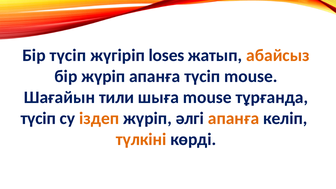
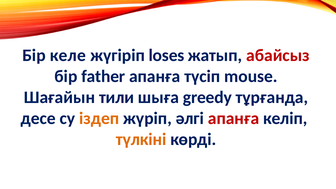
Бір түсіп: түсіп -> келе (68, 55)
абайсыз colour: orange -> red (278, 55)
бір жүріп: жүріп -> father (103, 76)
шыға mouse: mouse -> greedy (207, 97)
түсіп: түсіп -> десе (38, 118)
апанға colour: orange -> red (234, 118)
